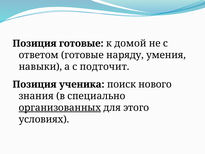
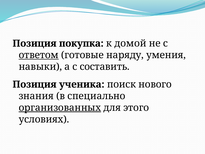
Позиция готовые: готовые -> покупка (81, 43)
ответом underline: none -> present (39, 55)
подточит: подточит -> составить (105, 67)
